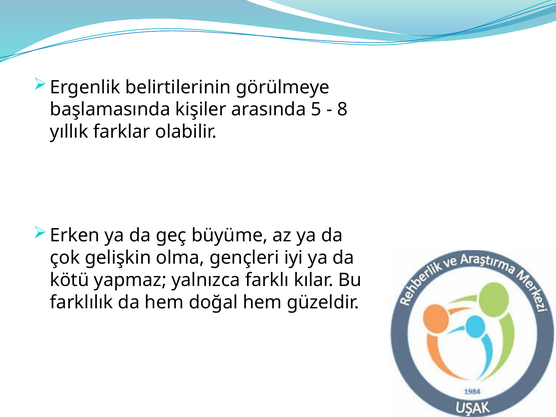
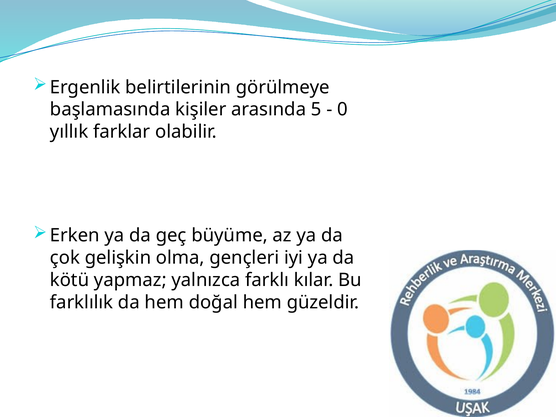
8: 8 -> 0 (342, 110)
